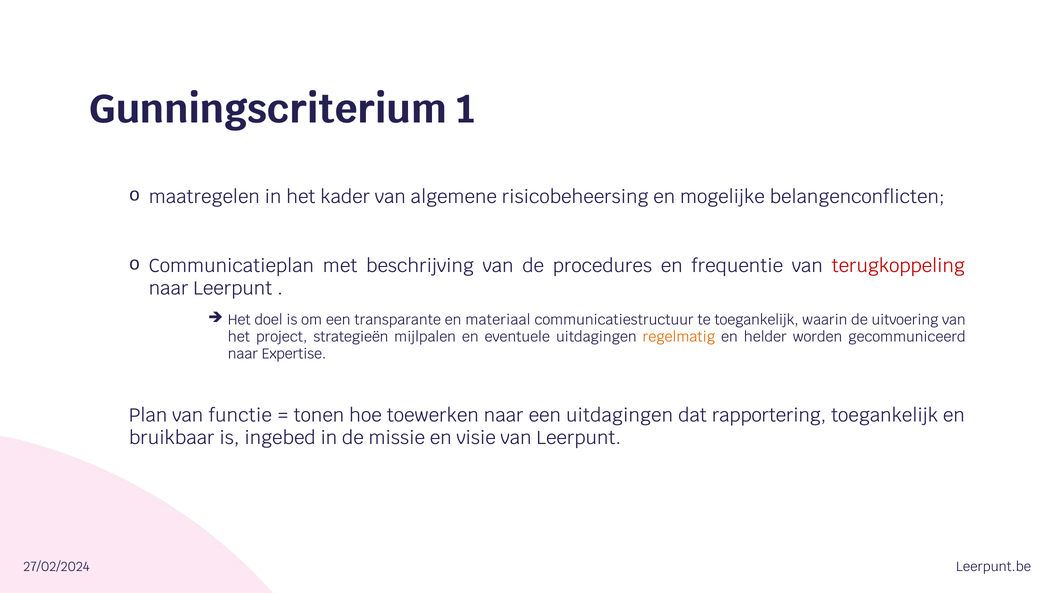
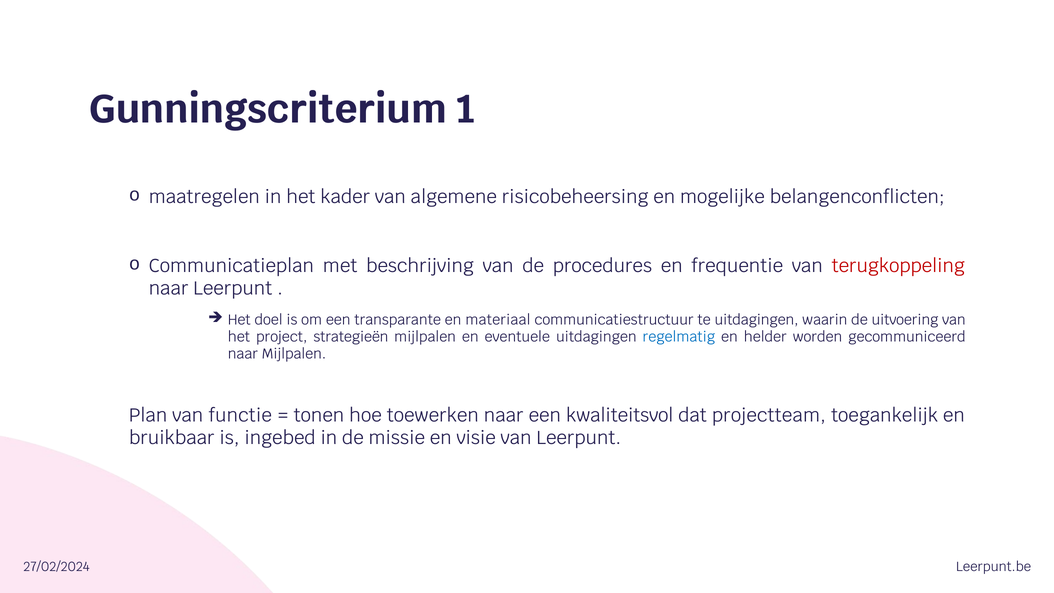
te toegankelijk: toegankelijk -> uitdagingen (757, 320)
regelmatig colour: orange -> blue (679, 337)
naar Expertise: Expertise -> Mijlpalen (294, 354)
een uitdagingen: uitdagingen -> kwaliteitsvol (620, 415)
rapportering: rapportering -> projectteam (769, 415)
